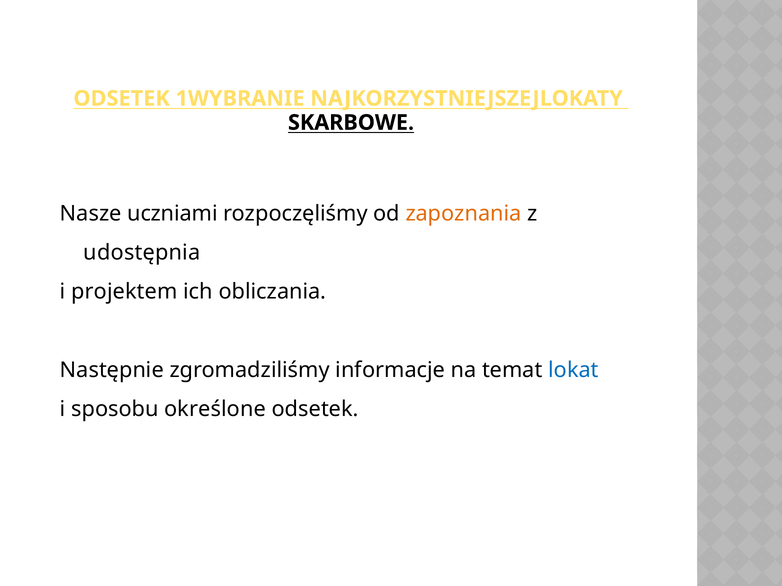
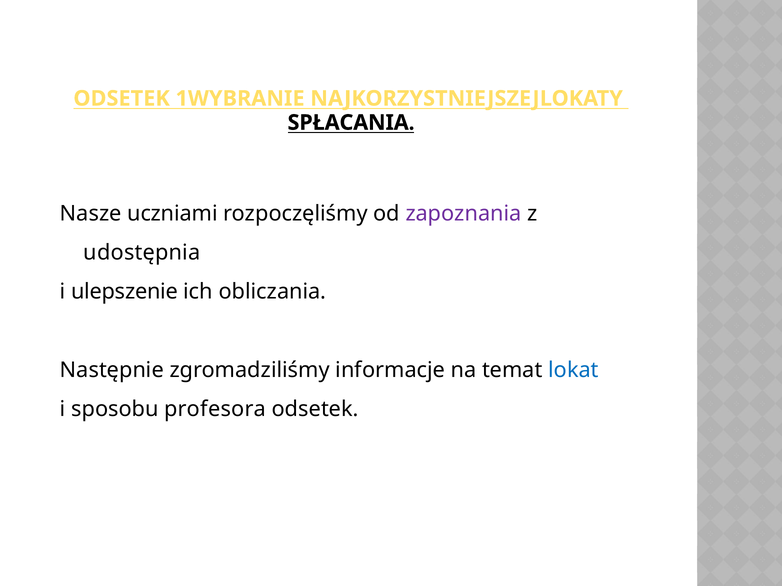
SKARBOWE: SKARBOWE -> SPŁACANIA (351, 123)
zapoznania colour: orange -> purple (463, 214)
projektem: projektem -> ulepszenie (125, 292)
określone: określone -> profesora (215, 409)
